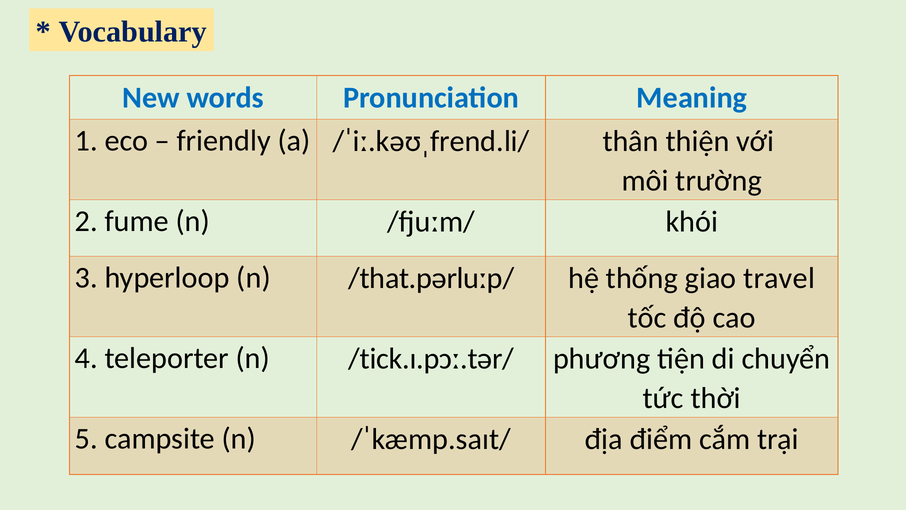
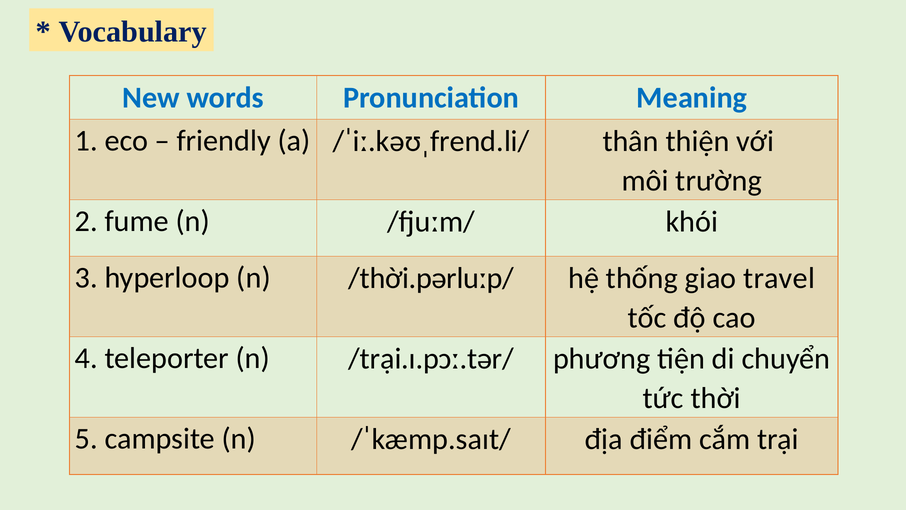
/that.pərluːp/: /that.pərluːp/ -> /thời.pərluːp/ (431, 278)
/tick.ɪ.pɔː.tər/: /tick.ɪ.pɔː.tər/ -> /trại.ɪ.pɔː.tər/ (431, 359)
